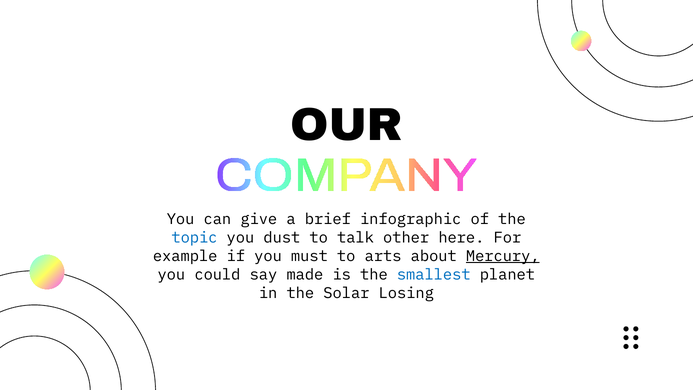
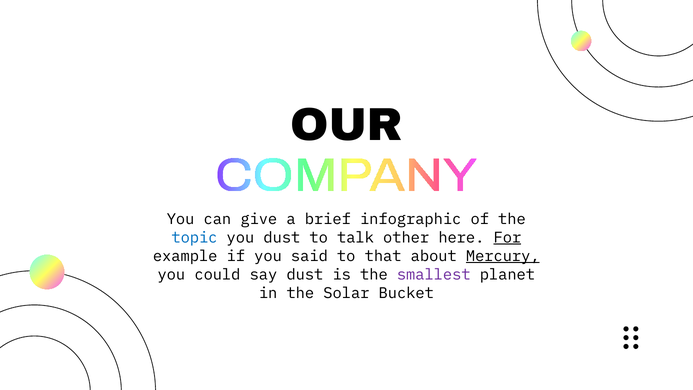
For underline: none -> present (507, 237)
must: must -> said (309, 256)
arts: arts -> that (383, 256)
say made: made -> dust (305, 274)
smallest colour: blue -> purple (434, 274)
Losing: Losing -> Bucket (406, 293)
